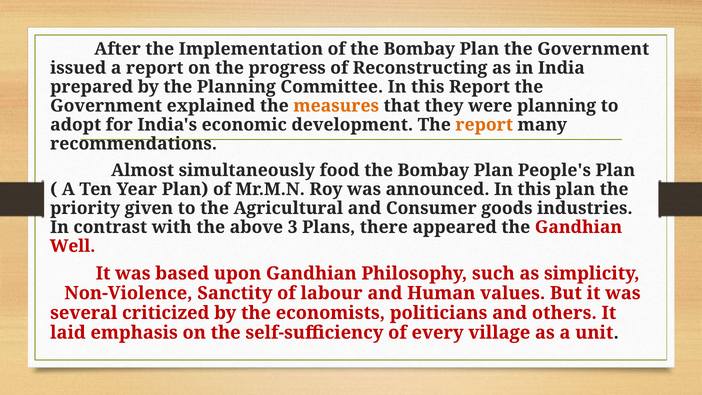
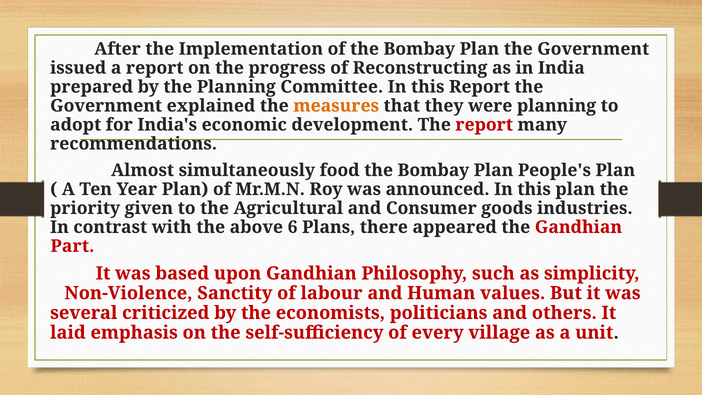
report colour: orange -> red (484, 125)
3: 3 -> 6 (293, 227)
Well: Well -> Part (72, 246)
